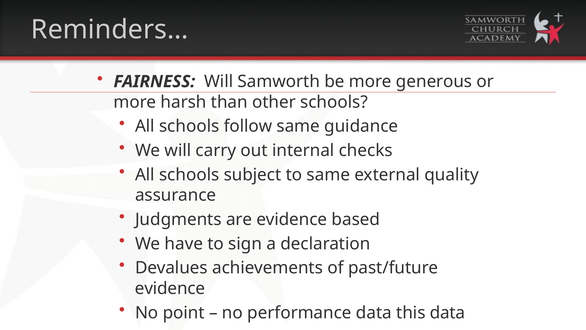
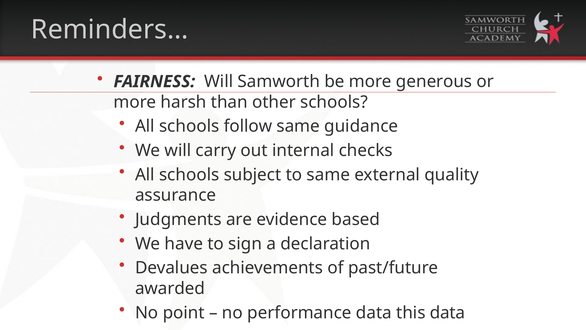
evidence: evidence -> awarded (170, 288)
